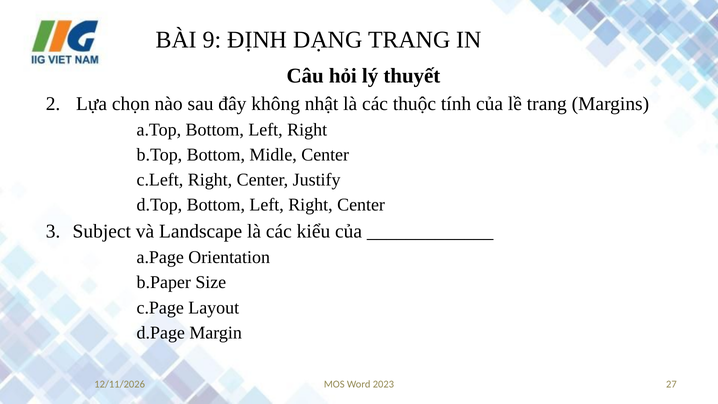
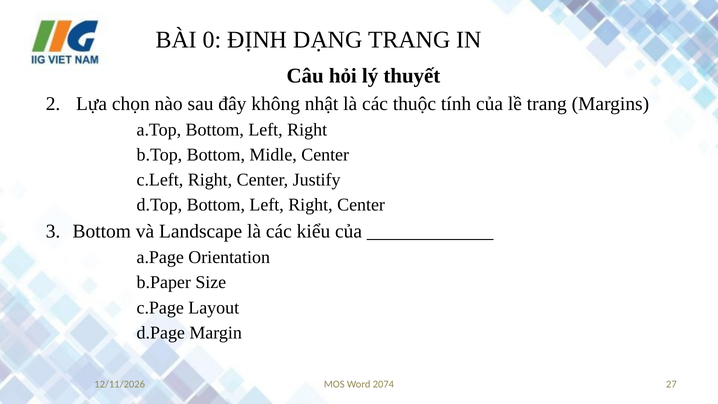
9: 9 -> 0 (212, 40)
Subject: Subject -> Bottom (102, 231)
2023: 2023 -> 2074 (383, 384)
